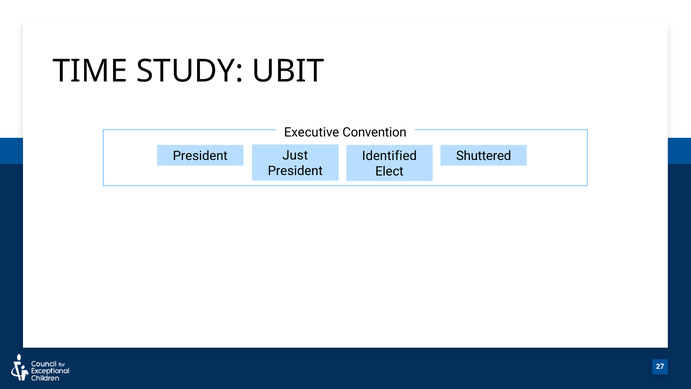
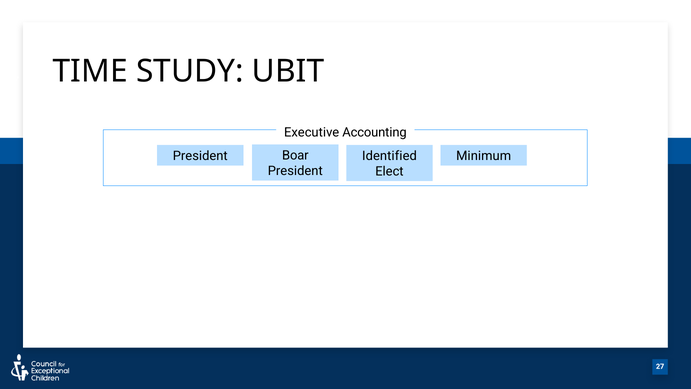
Convention: Convention -> Accounting (375, 132)
Just: Just -> Boar (295, 156)
Shuttered: Shuttered -> Minimum (484, 156)
